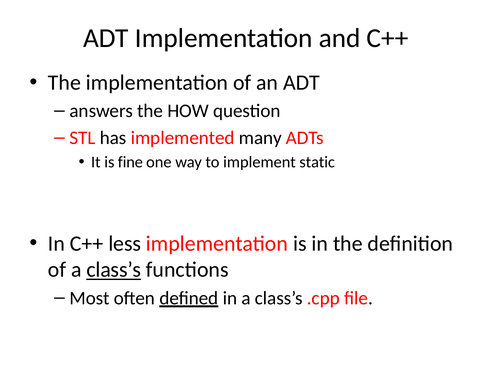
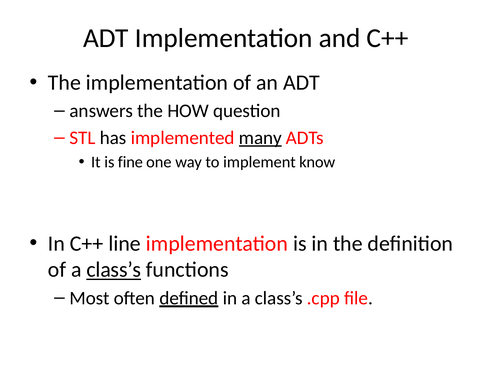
many underline: none -> present (260, 138)
static: static -> know (317, 162)
less: less -> line (125, 244)
